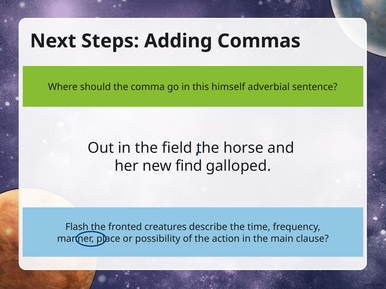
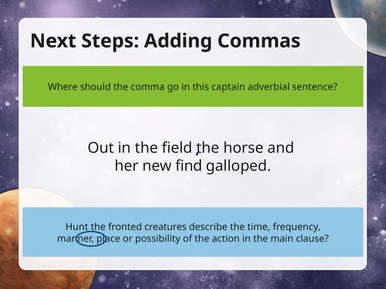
himself: himself -> captain (228, 87)
Flash: Flash -> Hunt (77, 227)
